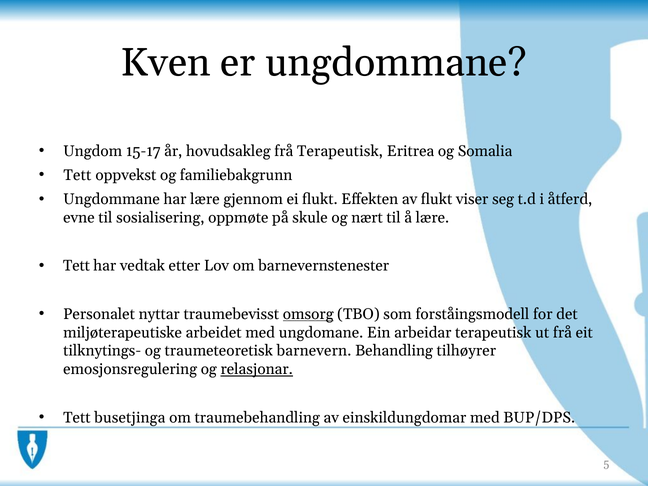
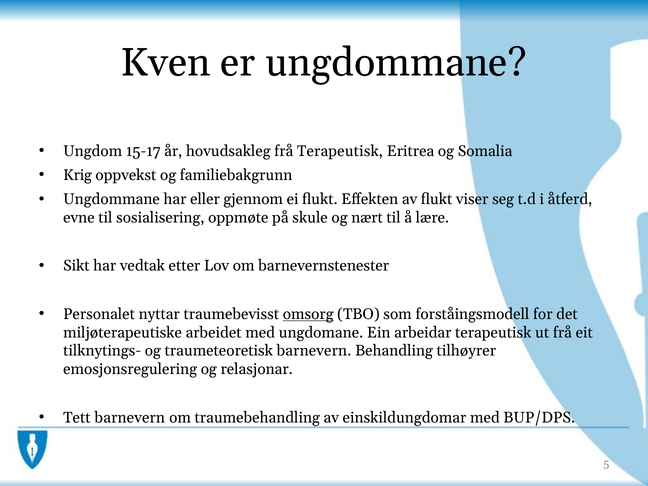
Tett: Tett -> Krig (78, 175)
har lære: lære -> eller (205, 199)
Tett: Tett -> Sikt (76, 266)
relasjonar underline: present -> none (257, 369)
Tett busetjinga: busetjinga -> barnevern (130, 418)
